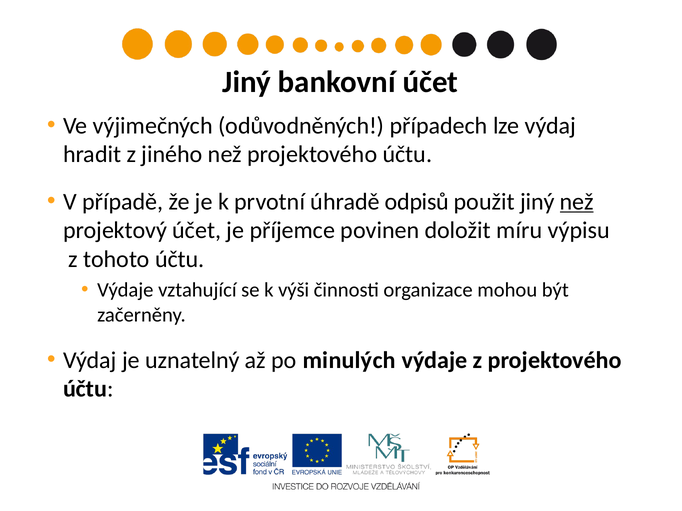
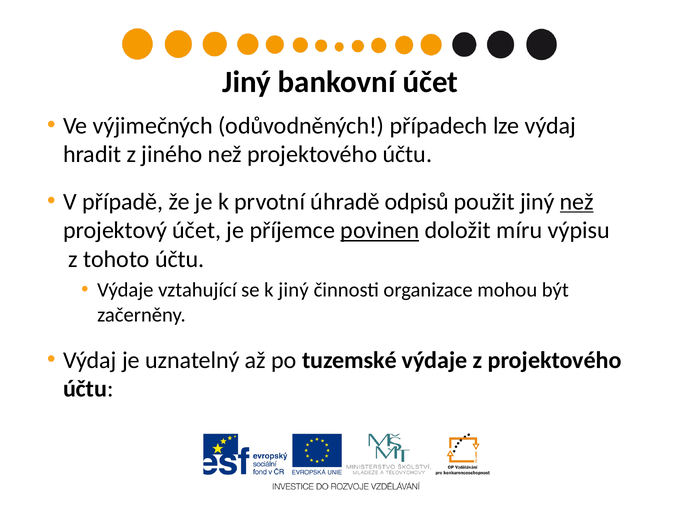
povinen underline: none -> present (380, 231)
k výši: výši -> jiný (293, 290)
minulých: minulých -> tuzemské (349, 360)
